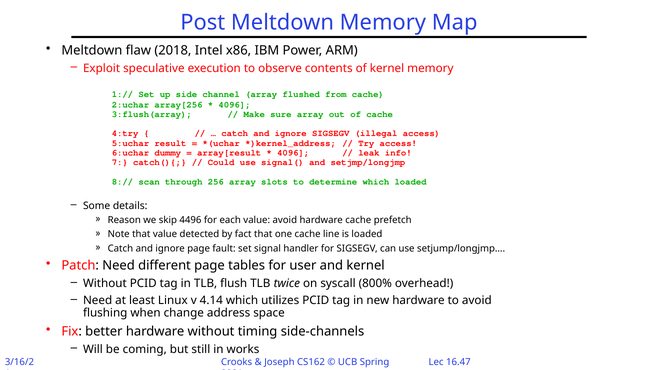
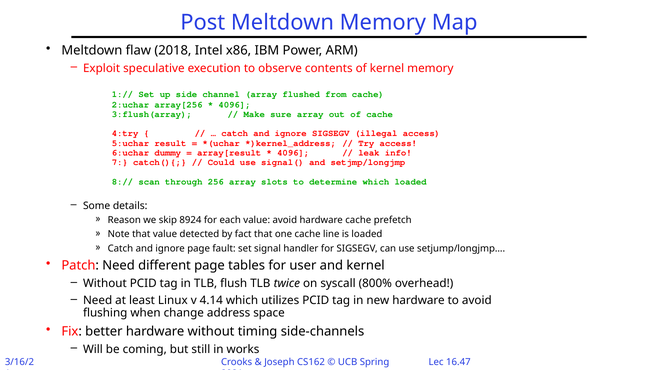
4496: 4496 -> 8924 (190, 220)
